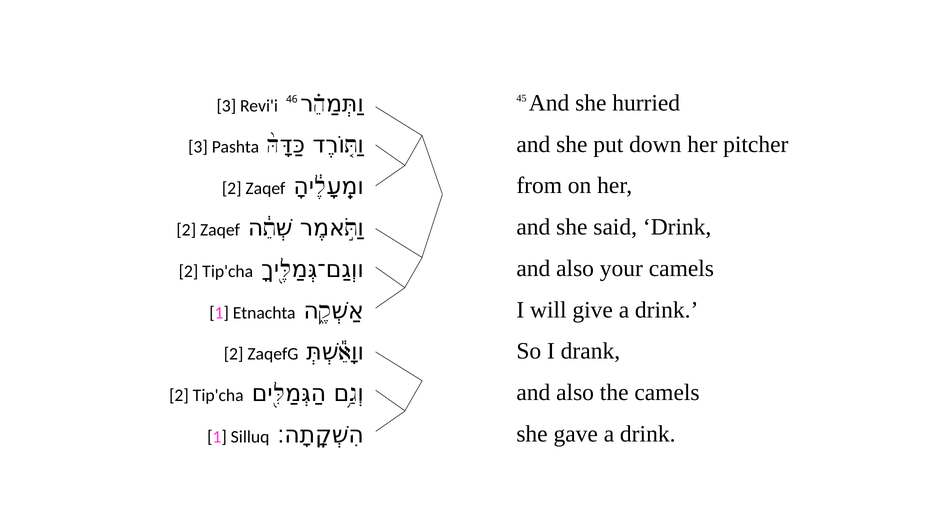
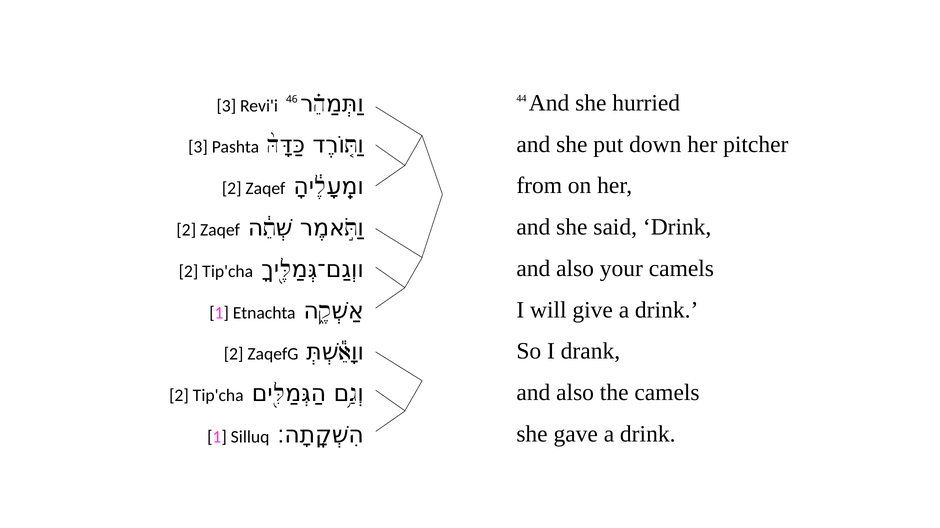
45: 45 -> 44 (521, 99)
